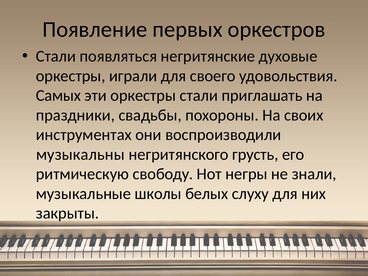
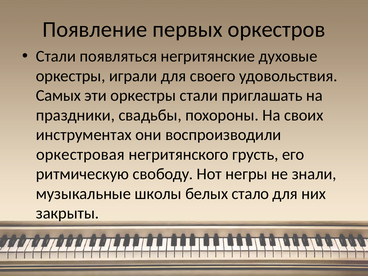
музыкальны: музыкальны -> оркестровая (80, 154)
слуху: слуху -> стало (250, 194)
